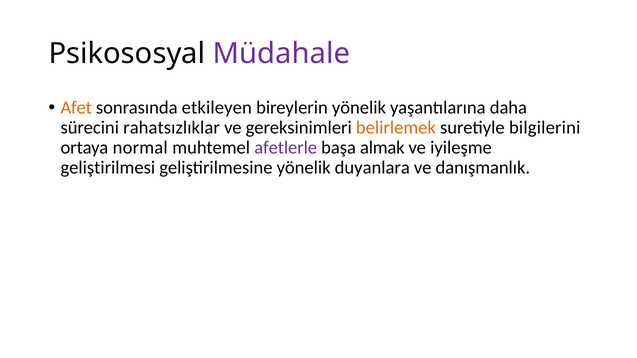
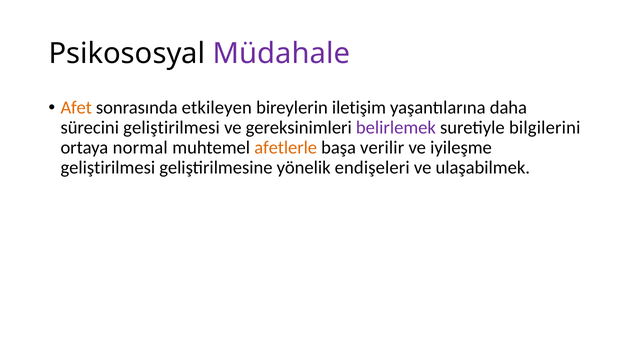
bireylerin yönelik: yönelik -> iletişim (359, 108)
sürecini rahatsızlıklar: rahatsızlıklar -> geliştirilmesi (172, 128)
belirlemek colour: orange -> purple (396, 128)
afetlerle colour: purple -> orange (286, 148)
almak: almak -> verilir (382, 148)
duyanlara: duyanlara -> endişeleri (372, 168)
danışmanlık: danışmanlık -> ulaşabilmek (483, 168)
